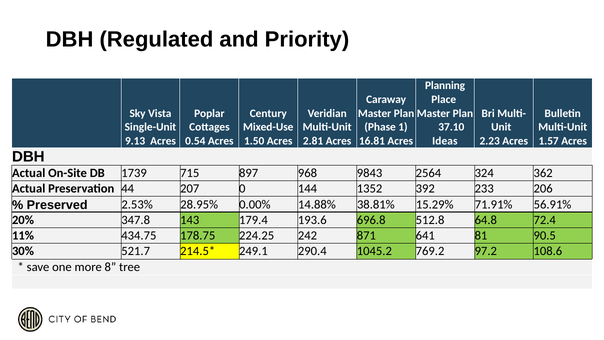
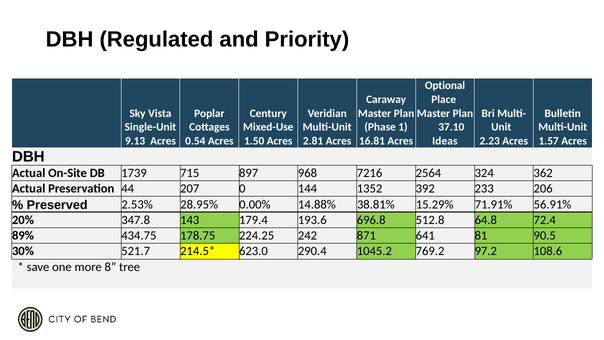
Planning: Planning -> Optional (445, 86)
9843: 9843 -> 7216 (370, 173)
11%: 11% -> 89% (23, 236)
249.1: 249.1 -> 623.0 (253, 251)
